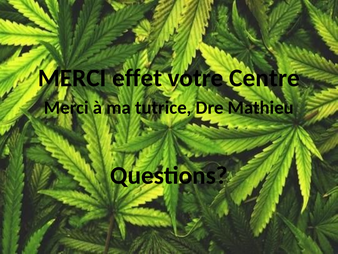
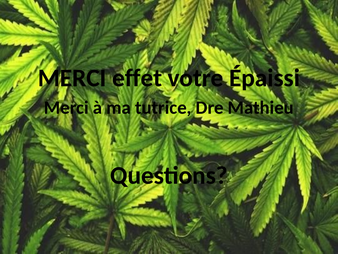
Centre: Centre -> Épaissi (265, 78)
